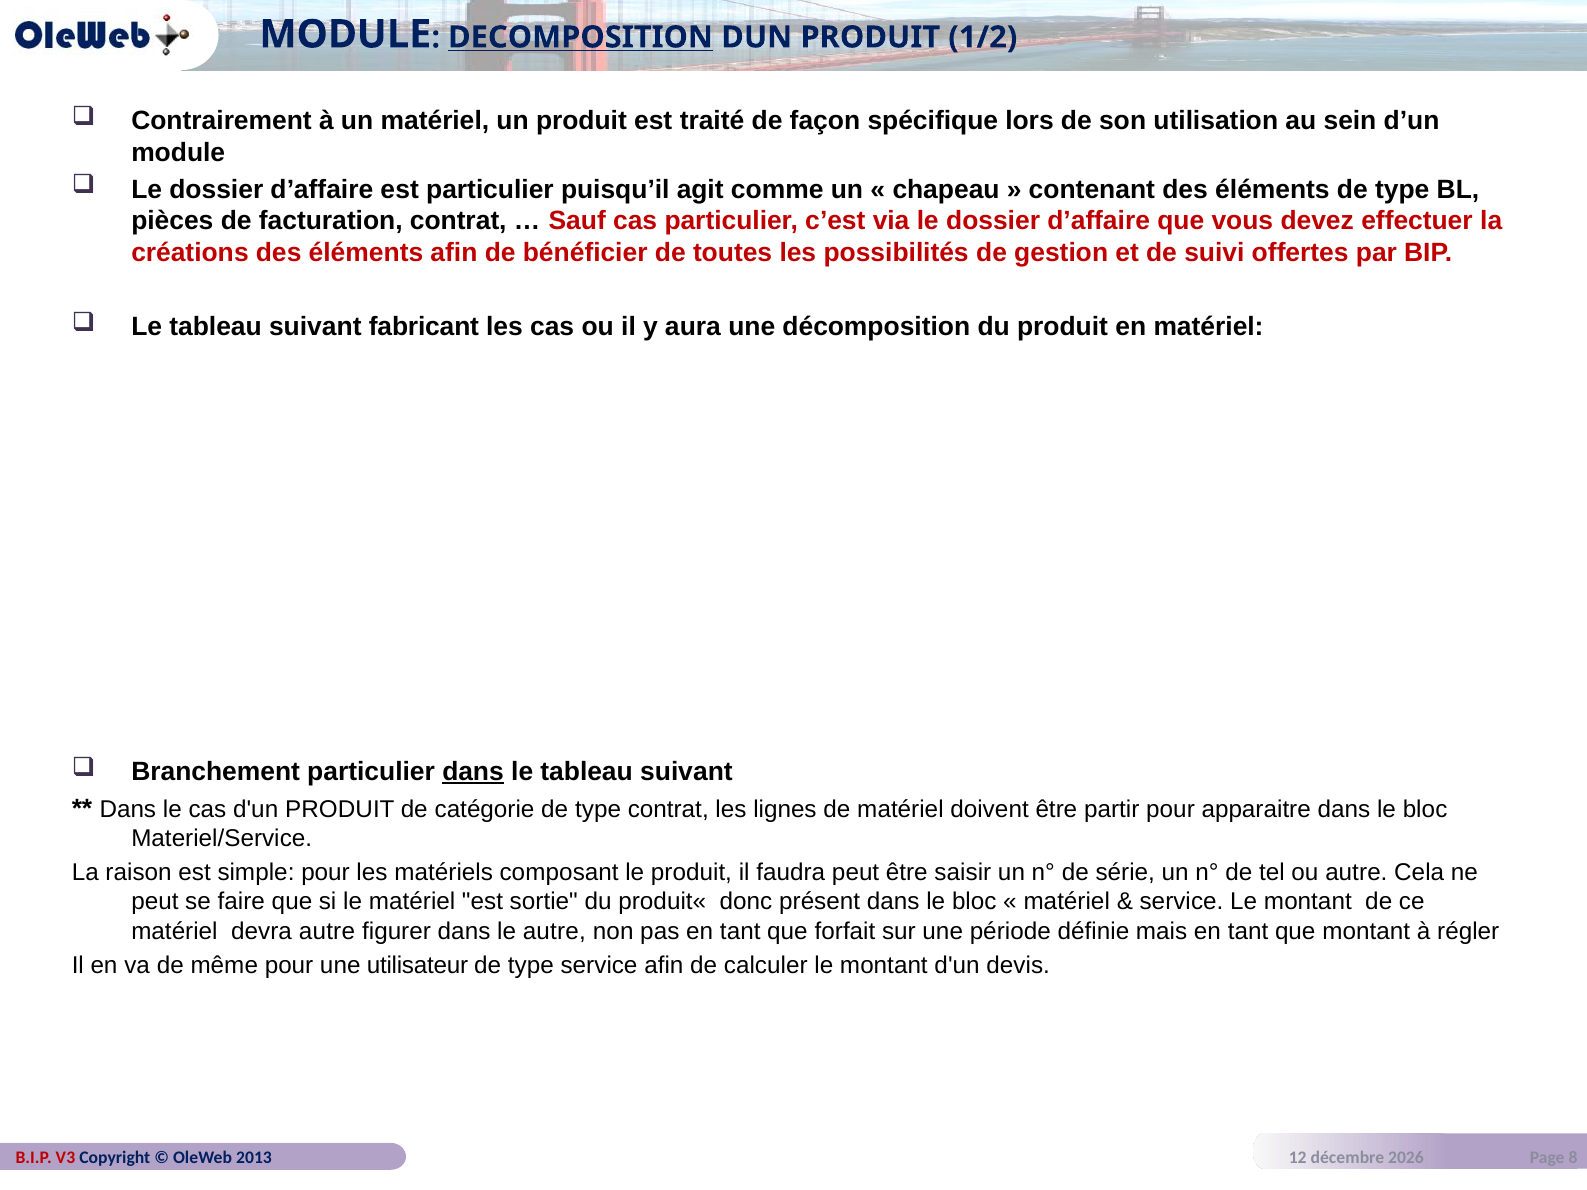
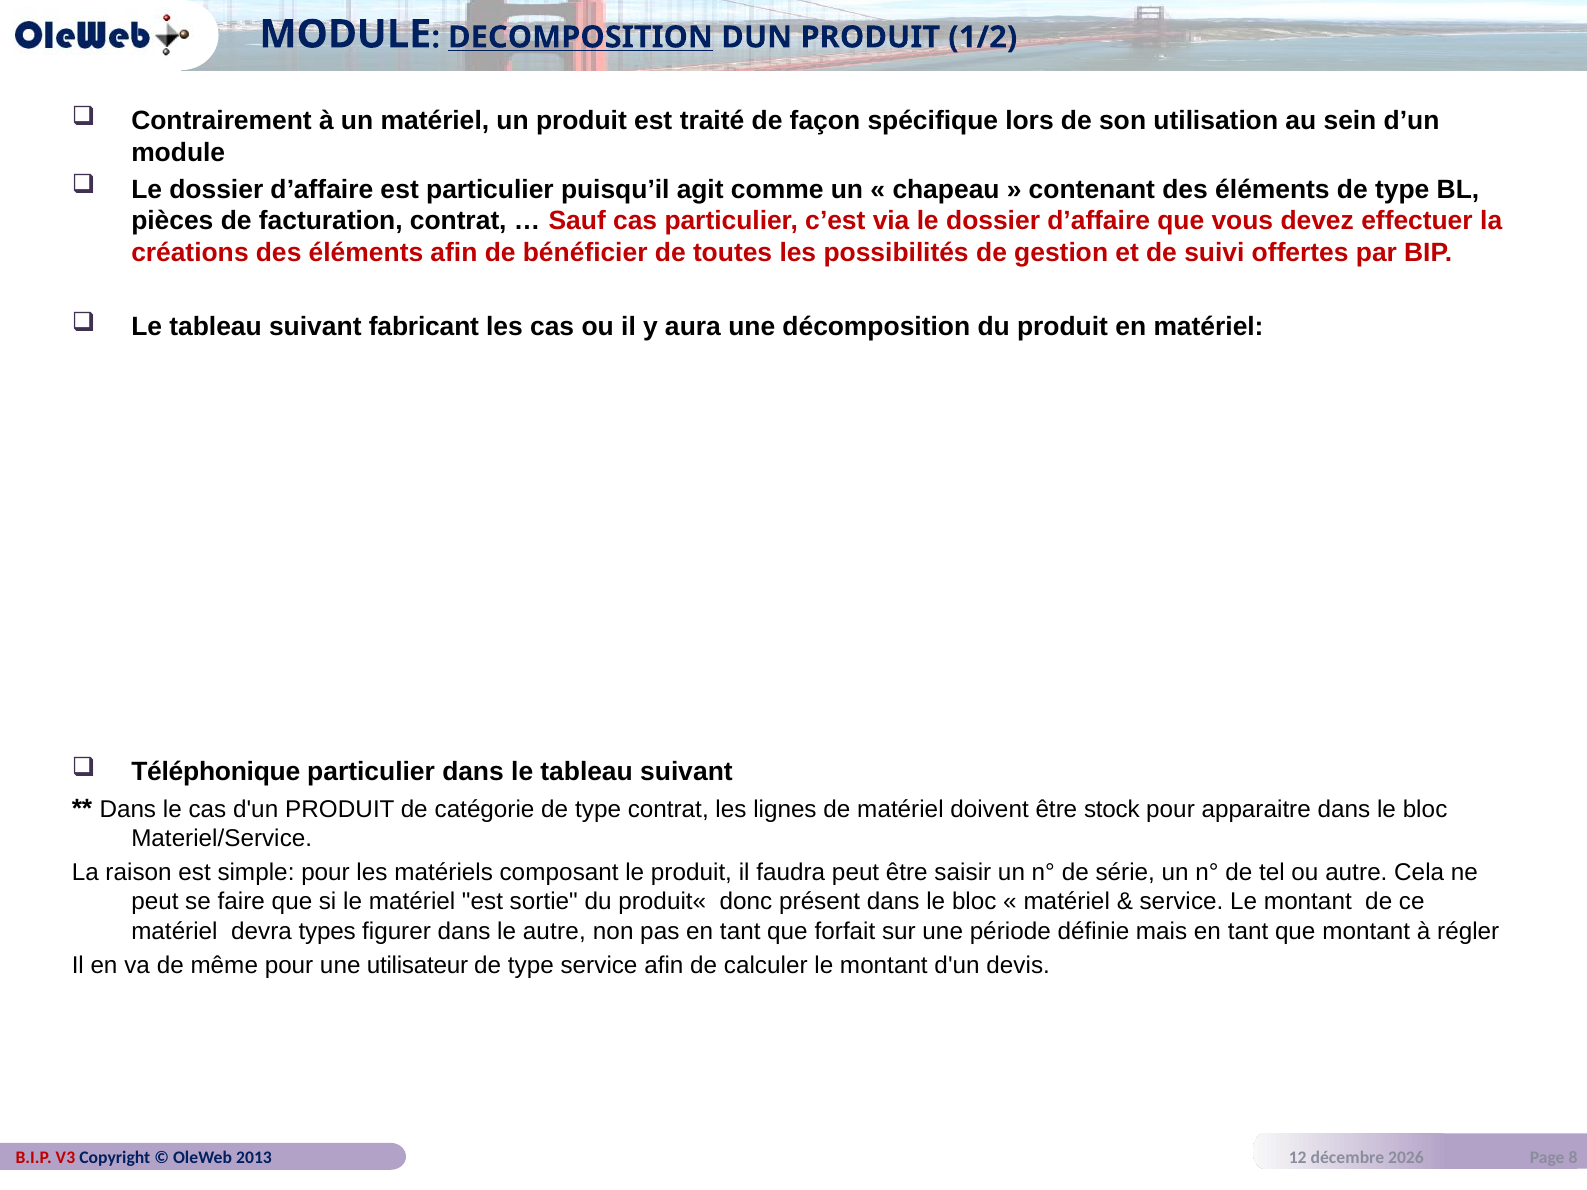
Branchement: Branchement -> Téléphonique (216, 772)
dans underline: present -> none (473, 772)
partir: partir -> stock (1112, 809)
devra autre: autre -> types (327, 931)
